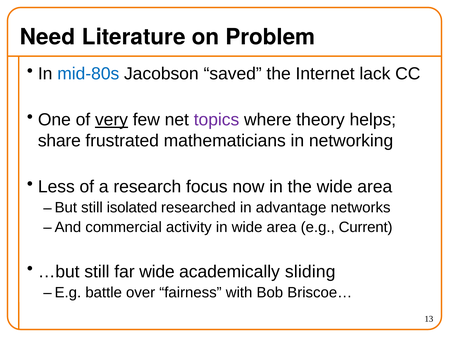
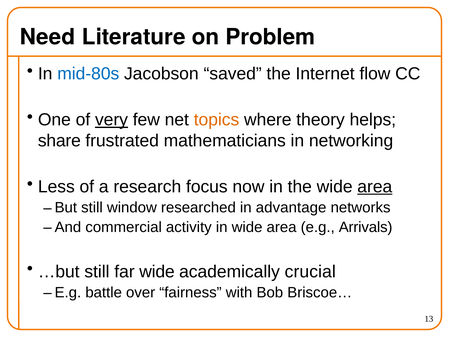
lack: lack -> flow (375, 74)
topics colour: purple -> orange (217, 120)
area underline: none -> present (375, 187)
isolated: isolated -> window (132, 207)
Current: Current -> Arrivals (366, 227)
sliding: sliding -> crucial (310, 271)
